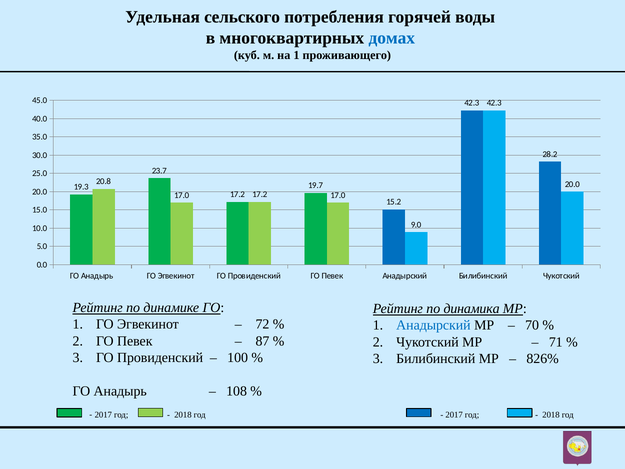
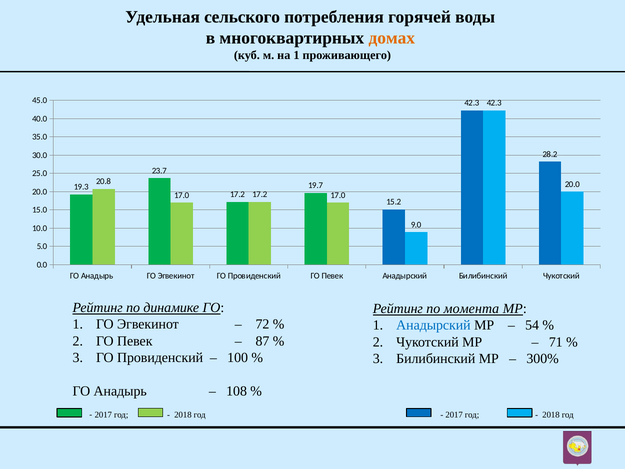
домах colour: blue -> orange (392, 38)
динамика: динамика -> момента (471, 309)
70: 70 -> 54 (532, 325)
826%: 826% -> 300% (543, 359)
